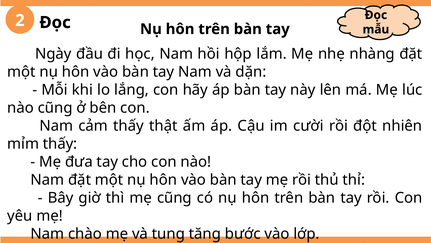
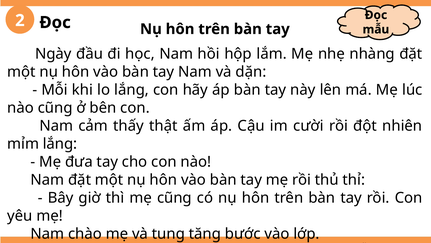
mỉm thấy: thấy -> lắng (60, 143)
